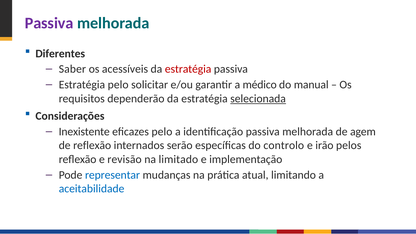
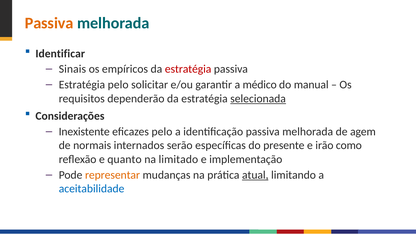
Passiva colour: purple -> orange (49, 23)
Diferentes: Diferentes -> Identificar (60, 54)
Saber: Saber -> Sinais (72, 69)
acessíveis: acessíveis -> empíricos (125, 69)
de reflexão: reflexão -> normais (92, 145)
controlo: controlo -> presente (284, 145)
pelos: pelos -> como (349, 145)
revisão: revisão -> quanto (125, 159)
representar colour: blue -> orange (113, 175)
atual underline: none -> present (255, 175)
